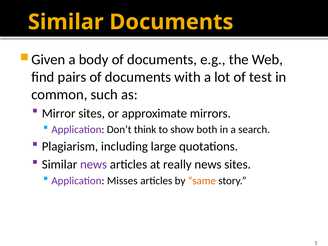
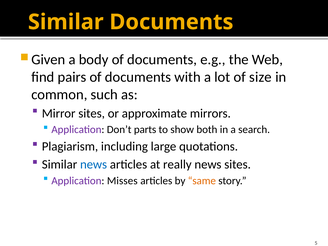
test: test -> size (260, 77)
think: think -> parts (145, 130)
news colour: purple -> blue (94, 164)
